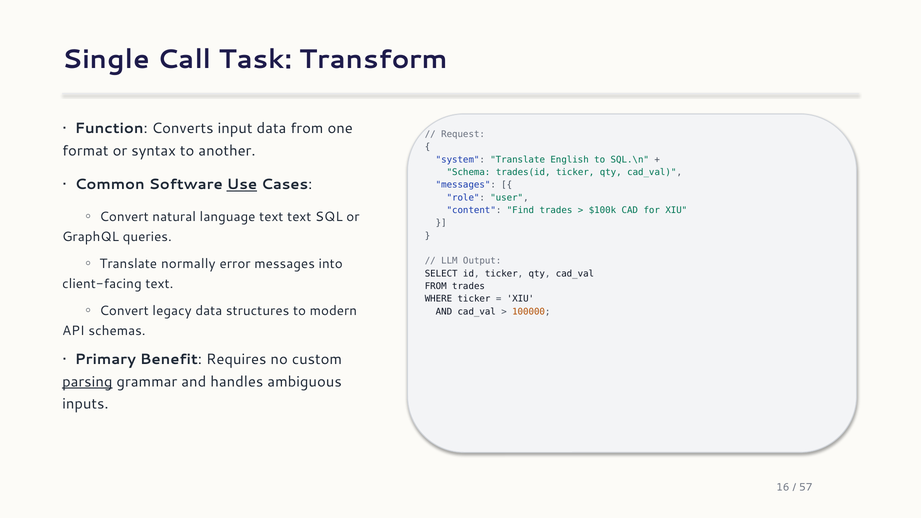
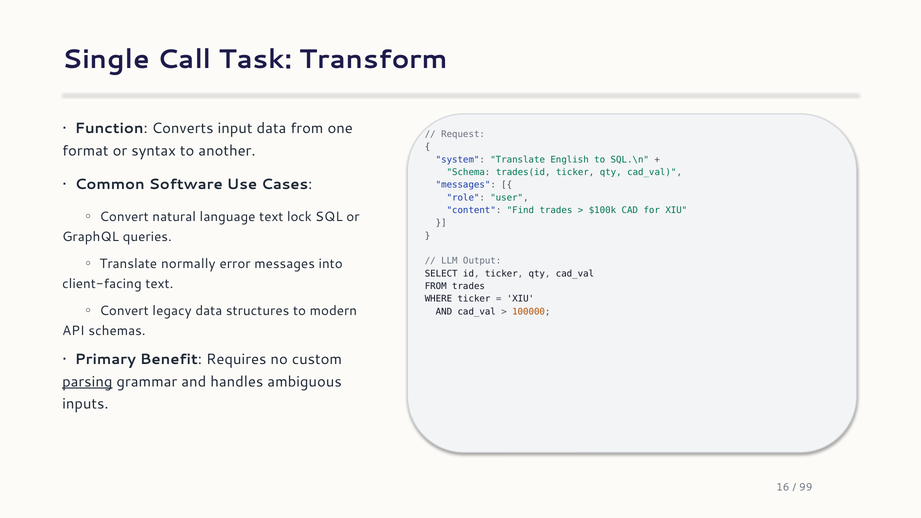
Use underline: present -> none (242, 184)
text text: text -> lock (299, 217)
57: 57 -> 99 (806, 487)
